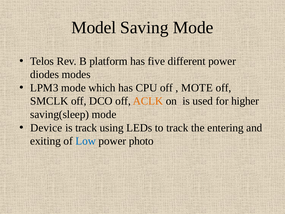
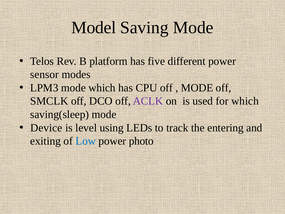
diodes: diodes -> sensor (45, 74)
MOTE: MOTE -> MODE (197, 88)
ACLK colour: orange -> purple (148, 101)
for higher: higher -> which (245, 101)
is track: track -> level (86, 128)
